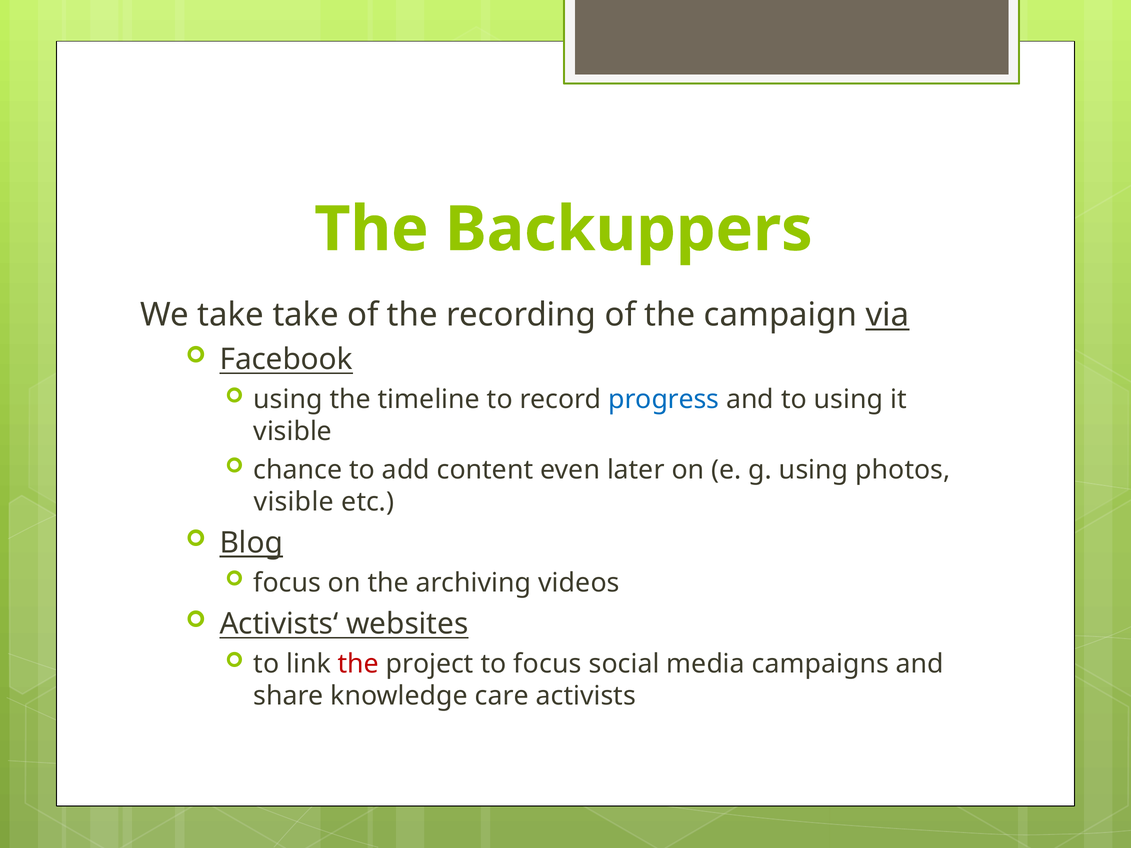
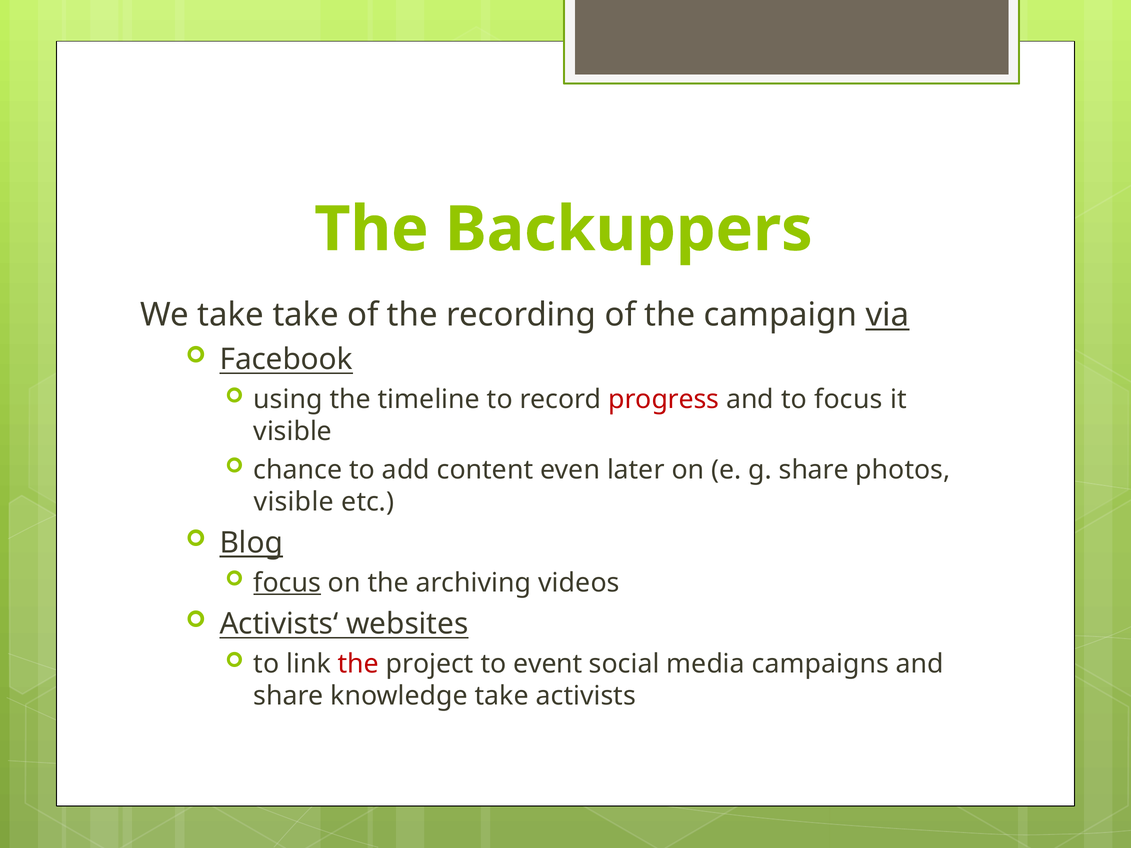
progress colour: blue -> red (664, 400)
to using: using -> focus (848, 400)
g using: using -> share (814, 470)
focus underline: none -> present (287, 583)
to focus: focus -> event (548, 664)
knowledge care: care -> take (502, 696)
